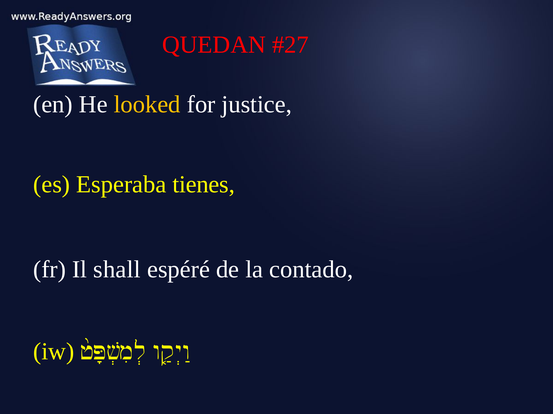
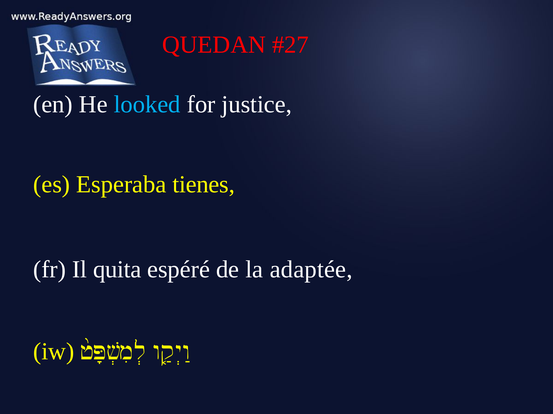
looked colour: yellow -> light blue (147, 104)
shall: shall -> quita (117, 270)
contado: contado -> adaptée (311, 270)
